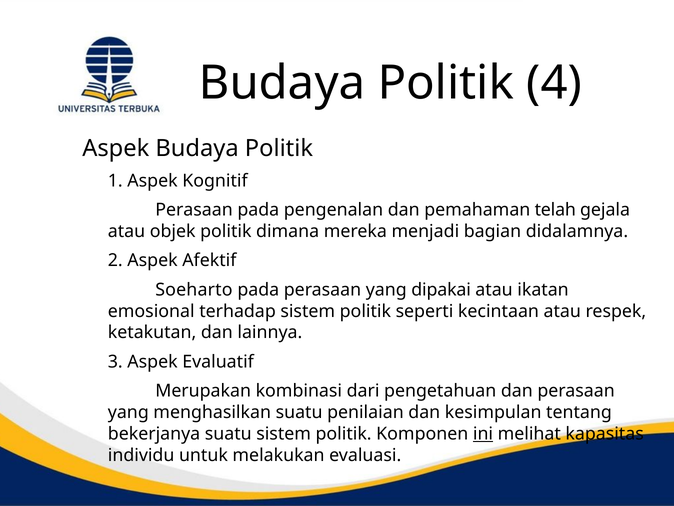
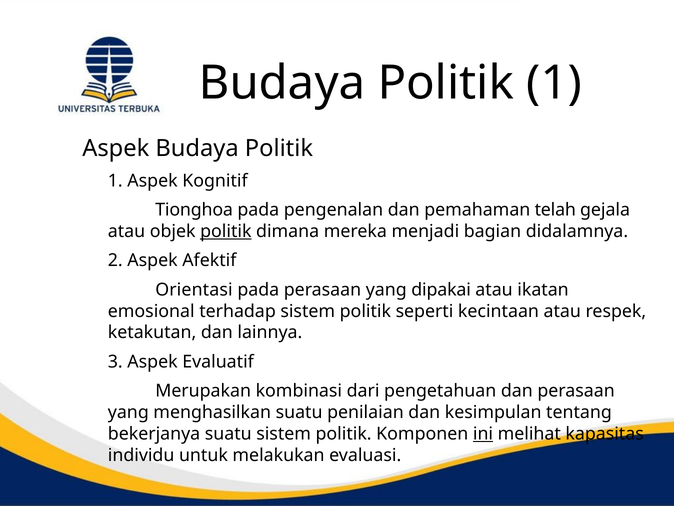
4: 4 -> 1 (554, 83)
Perasaan: Perasaan -> Tionghoa (194, 210)
politik underline: none -> present (226, 231)
Soeharto: Soeharto -> Orientasi (194, 290)
